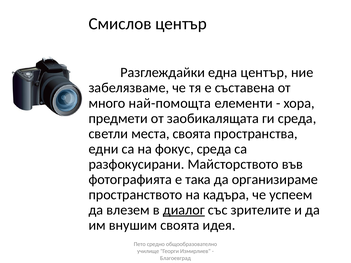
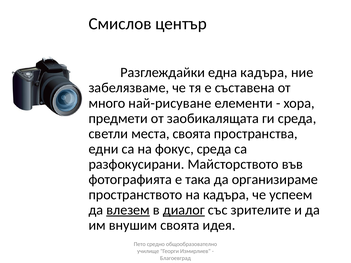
една център: център -> кадъра (264, 73)
най-помощта: най-помощта -> най-рисуване (170, 103)
влезем underline: none -> present (128, 210)
